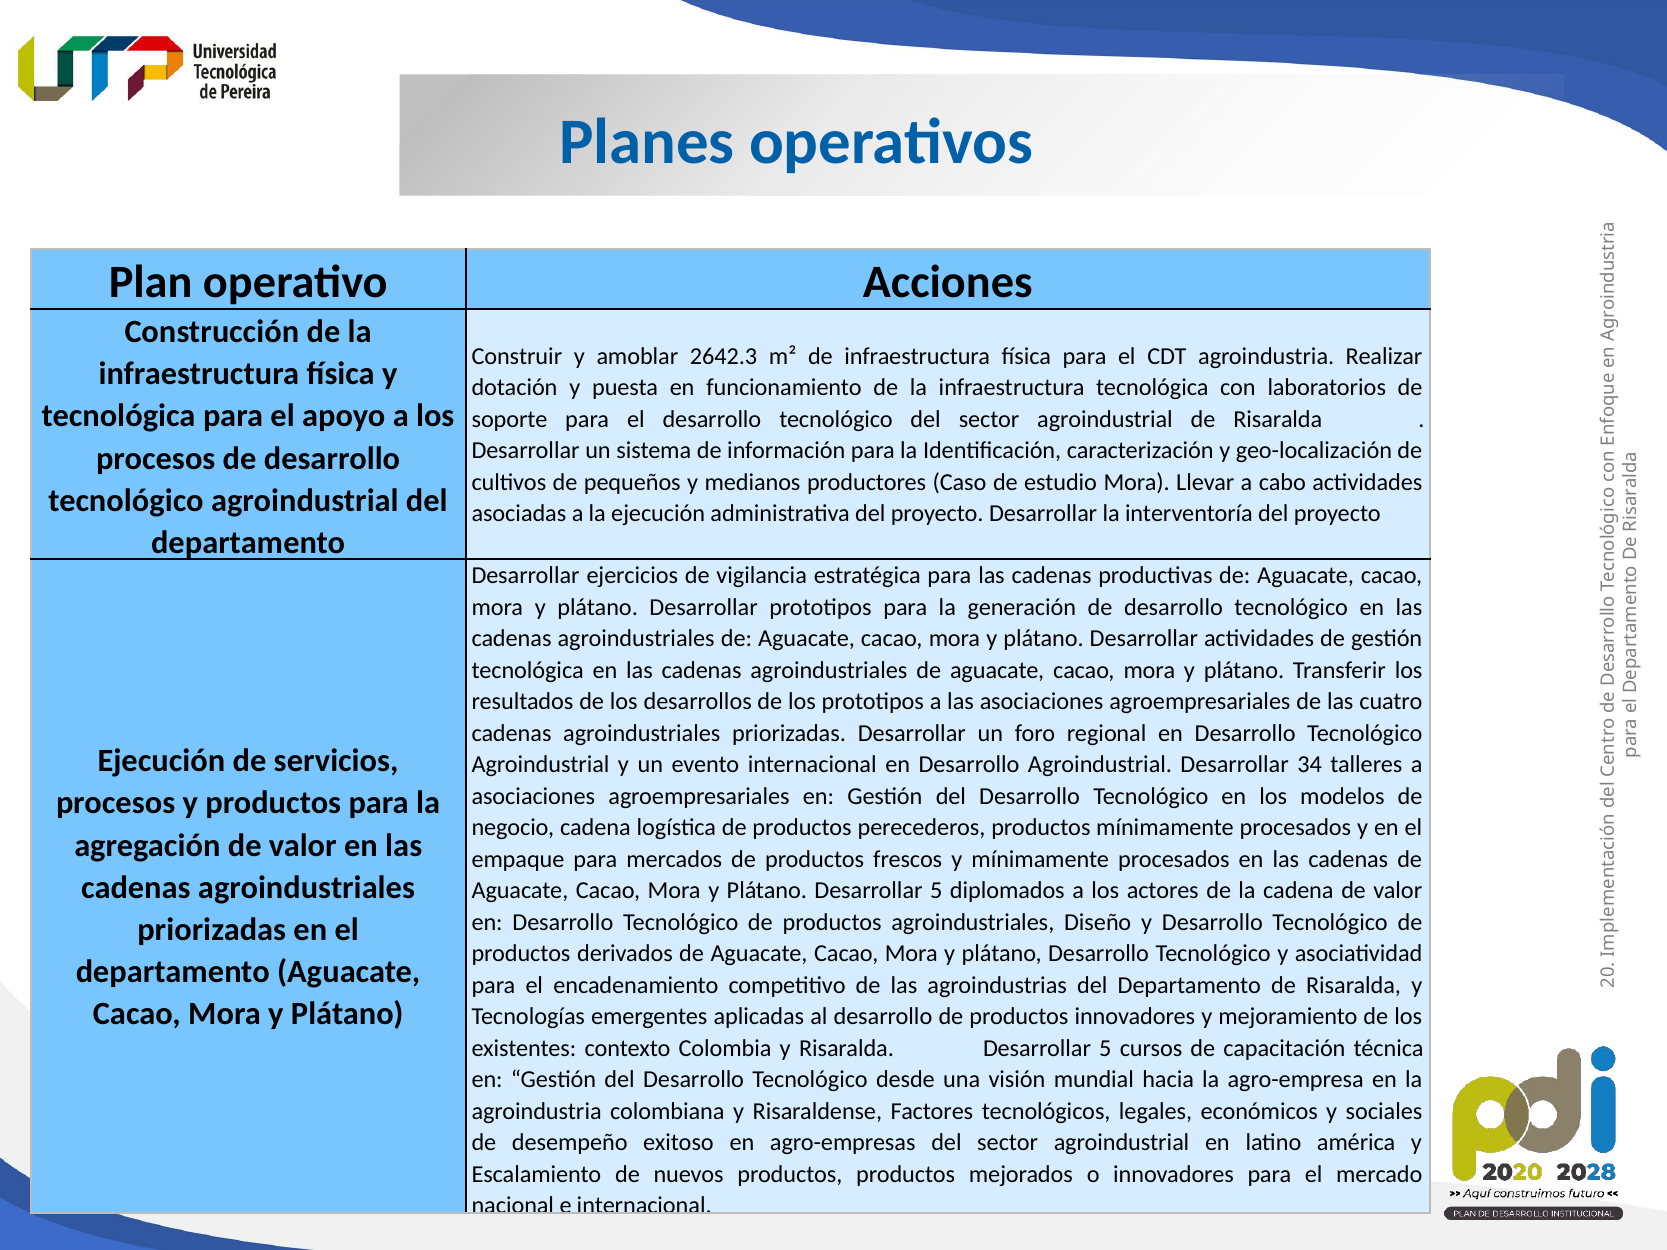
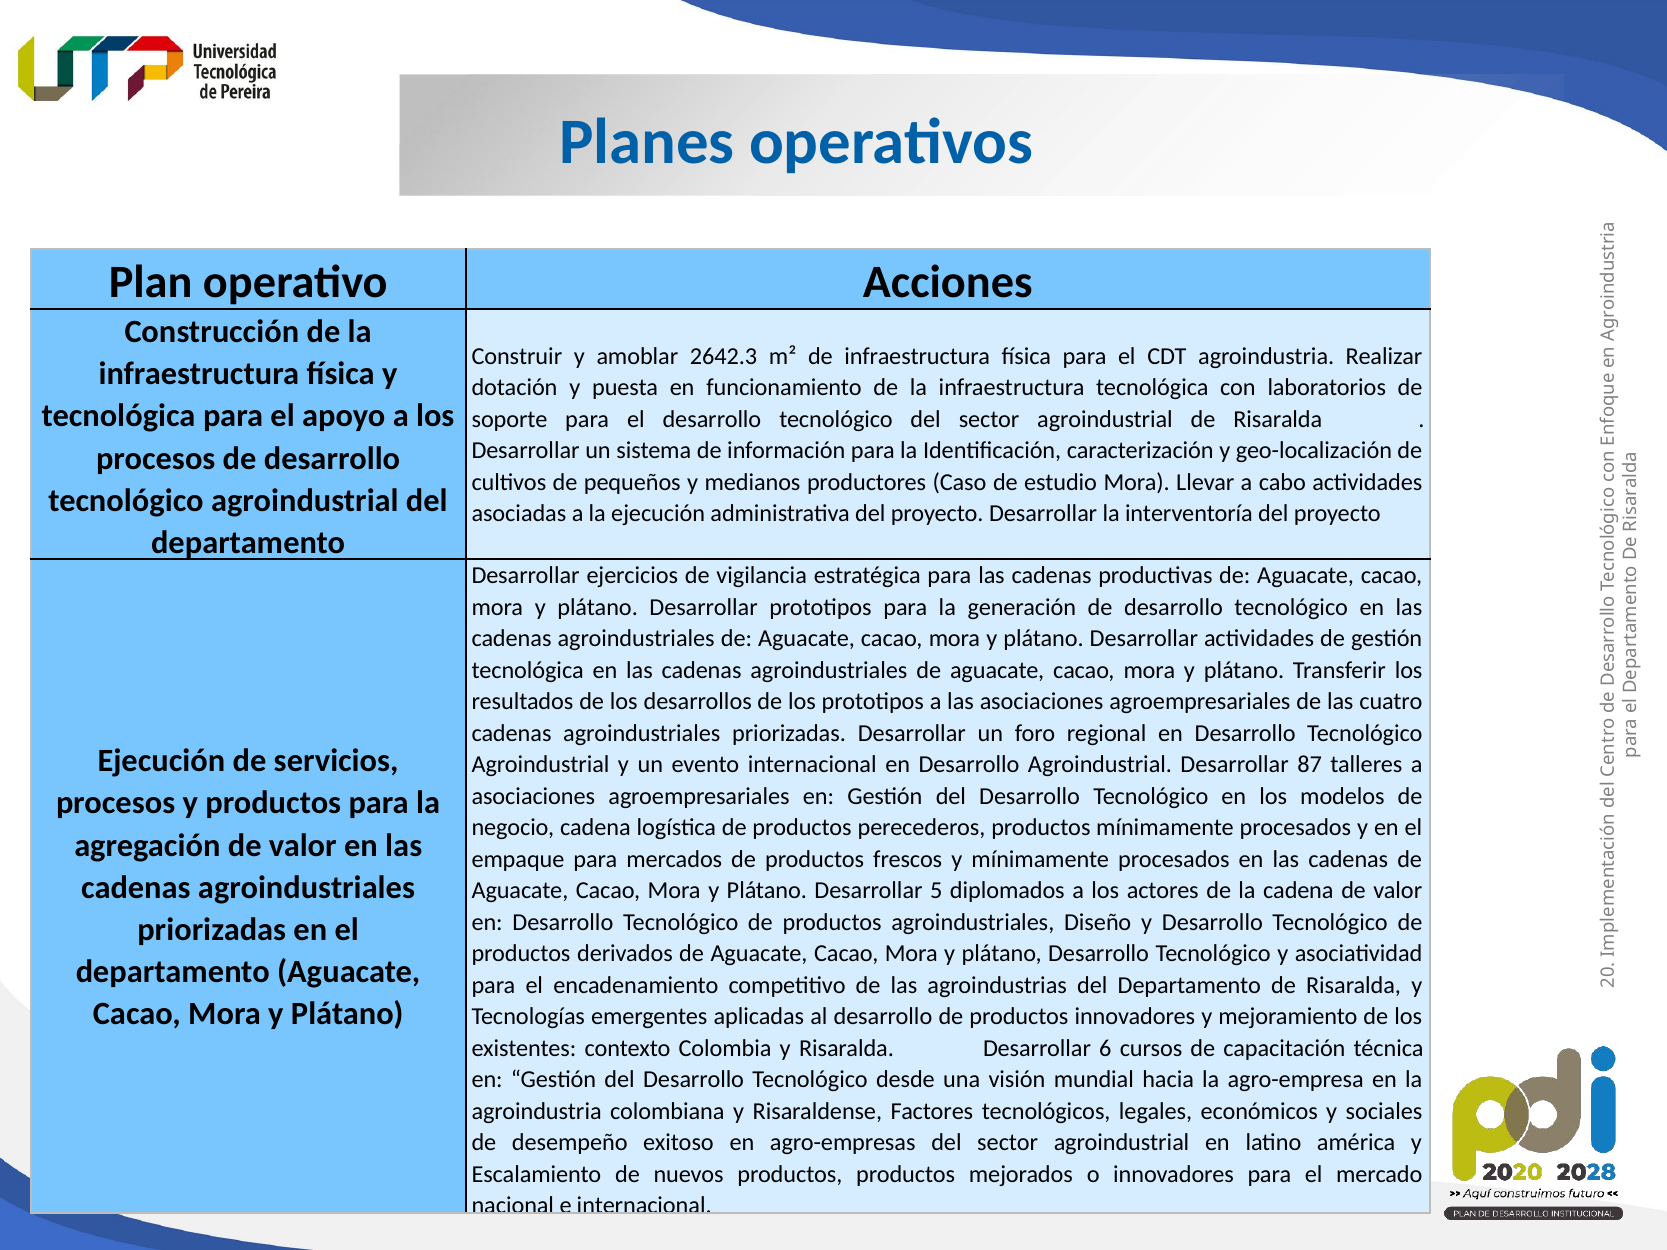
34: 34 -> 87 (1310, 765)
Risaralda Desarrollar 5: 5 -> 6 (1105, 1048)
